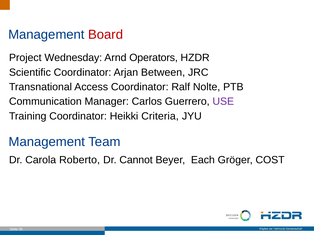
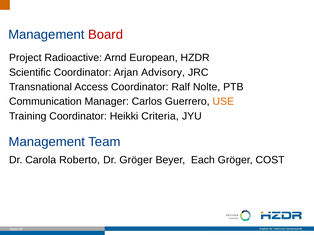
Wednesday: Wednesday -> Radioactive (73, 58)
Operators: Operators -> European (154, 58)
Between: Between -> Advisory (163, 72)
USE colour: purple -> orange (223, 102)
Dr Cannot: Cannot -> Gröger (136, 160)
